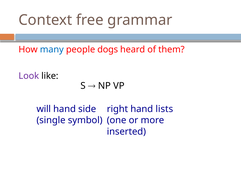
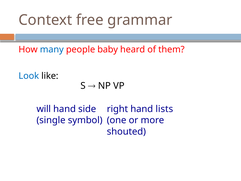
dogs: dogs -> baby (108, 49)
Look colour: purple -> blue (29, 76)
inserted: inserted -> shouted (126, 131)
